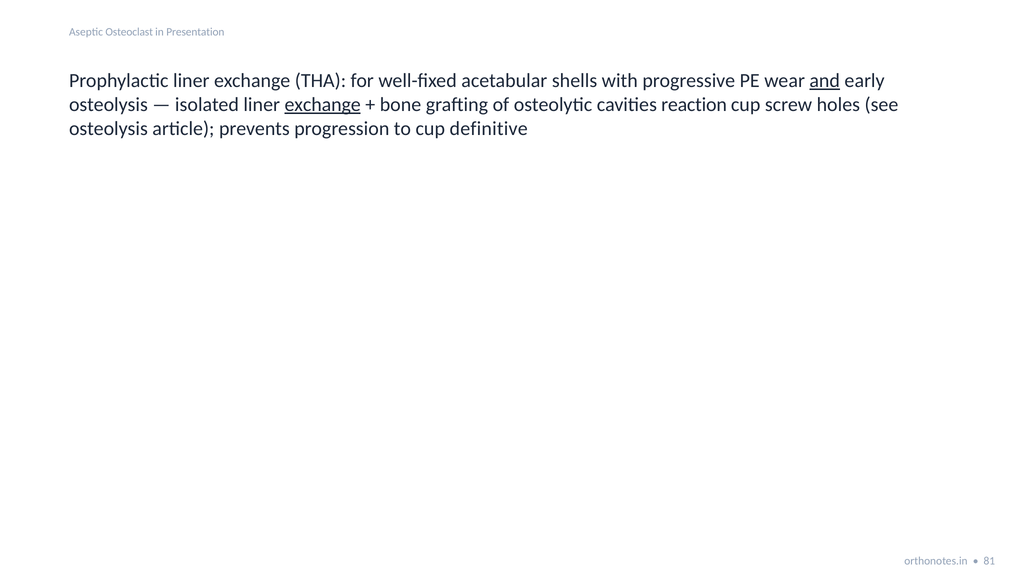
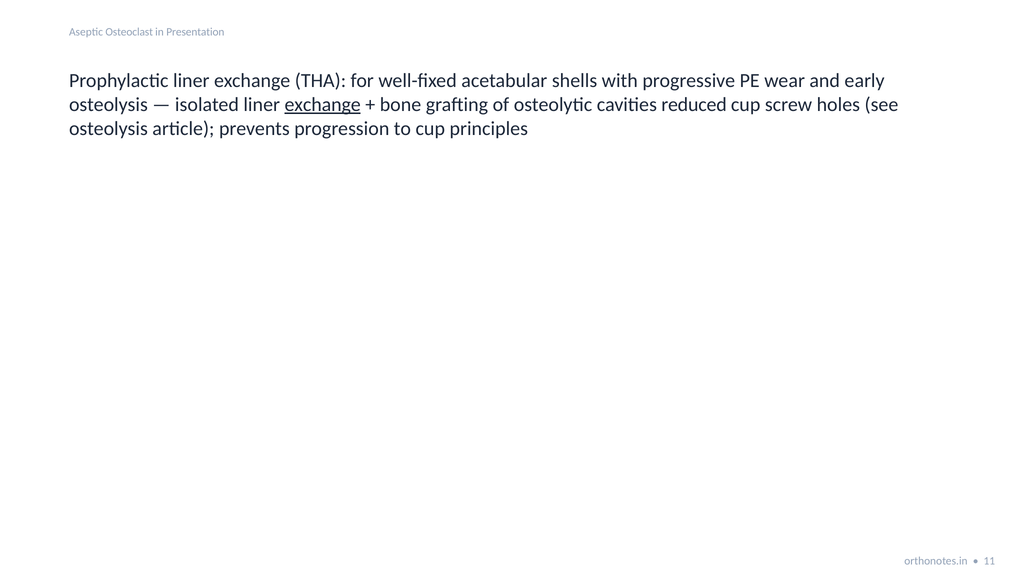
and underline: present -> none (825, 81)
reaction: reaction -> reduced (694, 105)
definitive: definitive -> principles (489, 129)
81: 81 -> 11 (989, 560)
